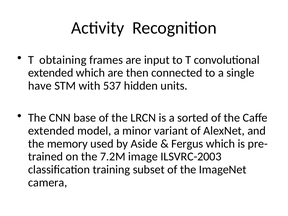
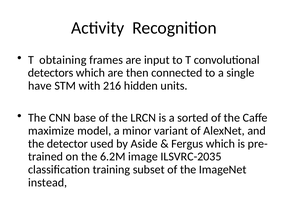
extended: extended -> detectors (51, 73)
537: 537 -> 216 (112, 86)
extended: extended -> maximize (51, 131)
memory: memory -> detector (67, 144)
7.2M: 7.2M -> 6.2M (113, 157)
ILSVRC-2003: ILSVRC-2003 -> ILSVRC-2035 (191, 157)
camera: camera -> instead (48, 183)
